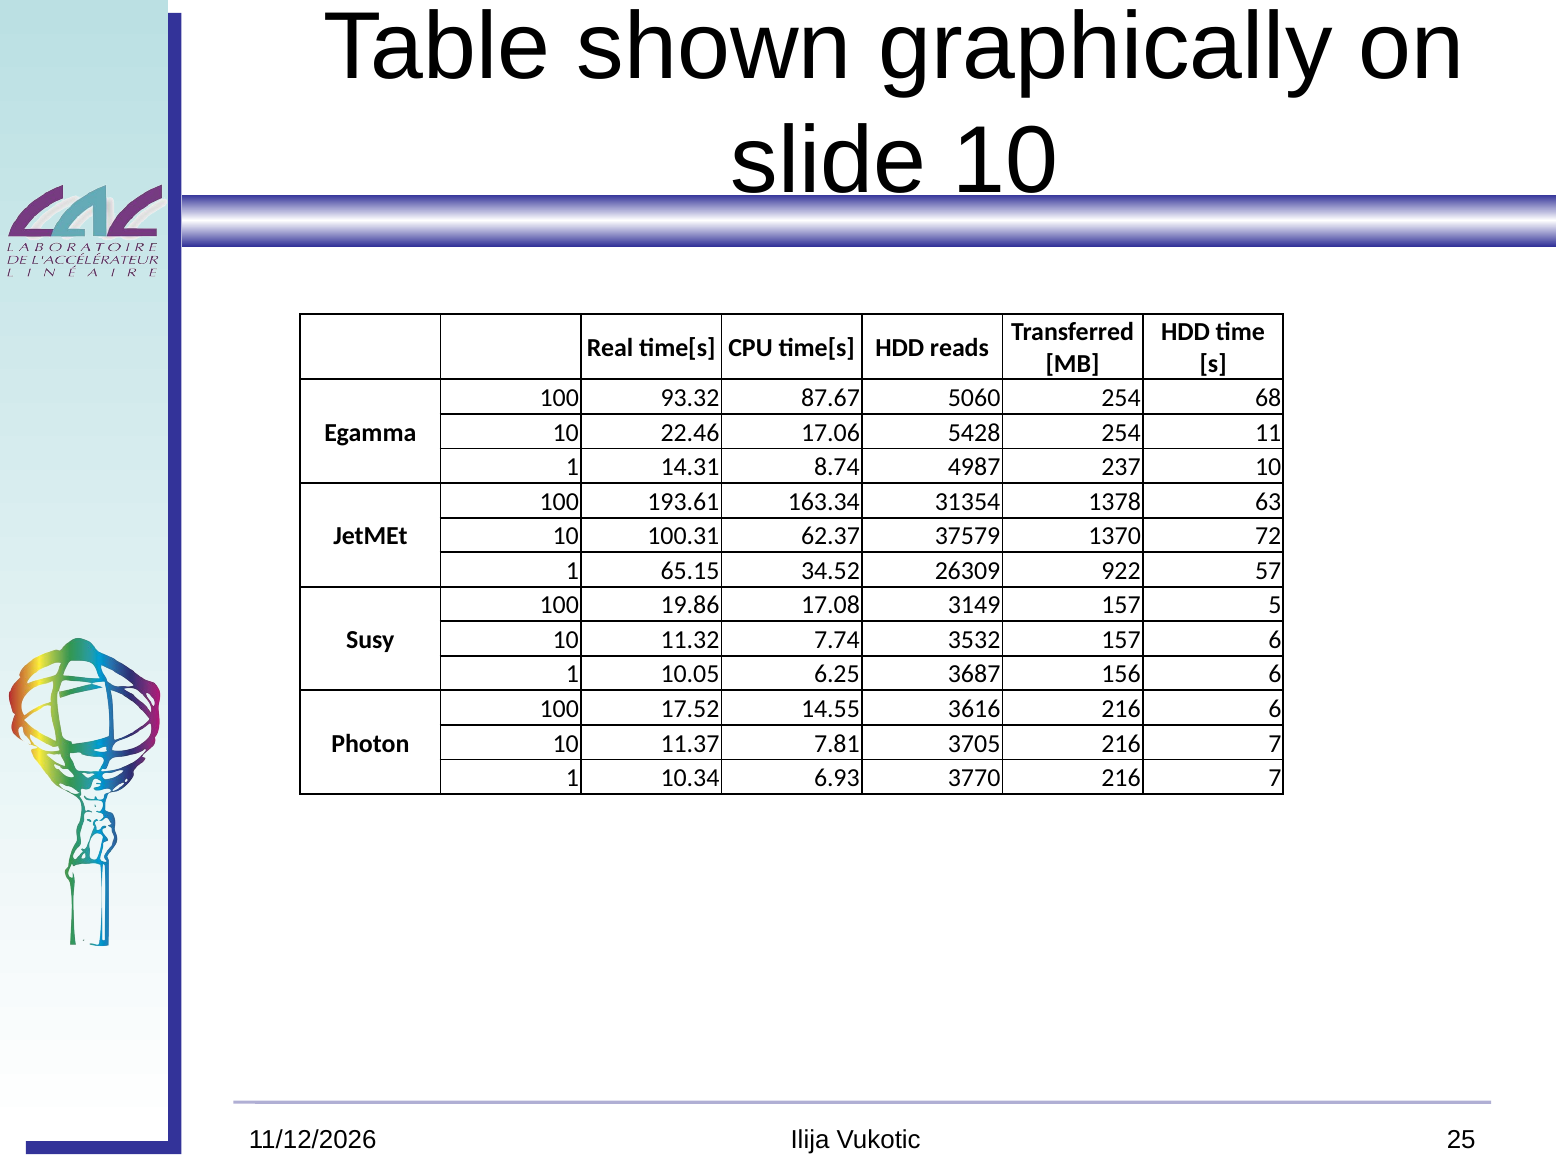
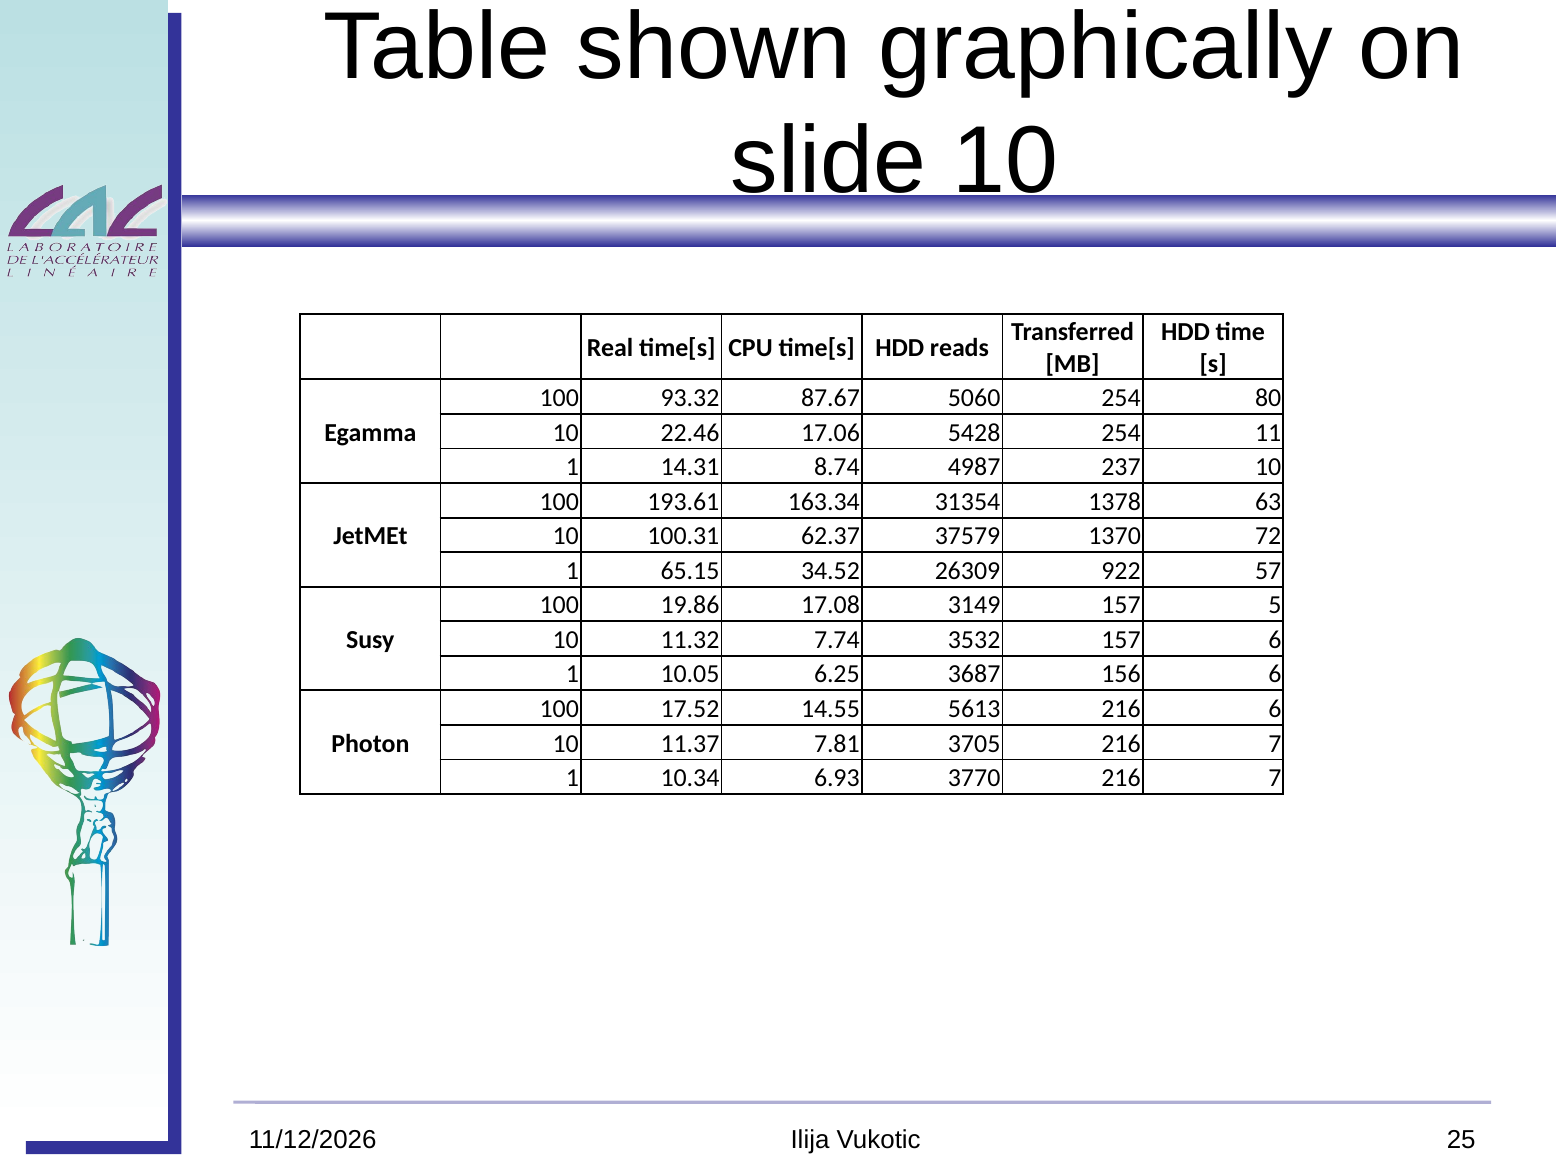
68: 68 -> 80 (1268, 398)
3616: 3616 -> 5613 (974, 709)
